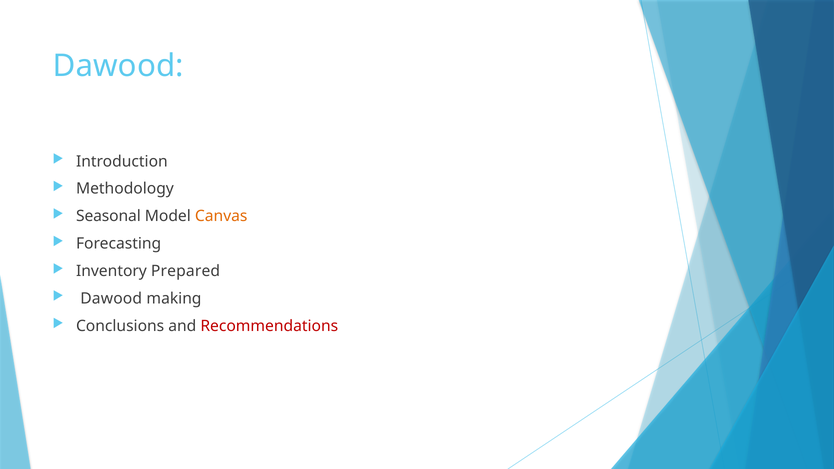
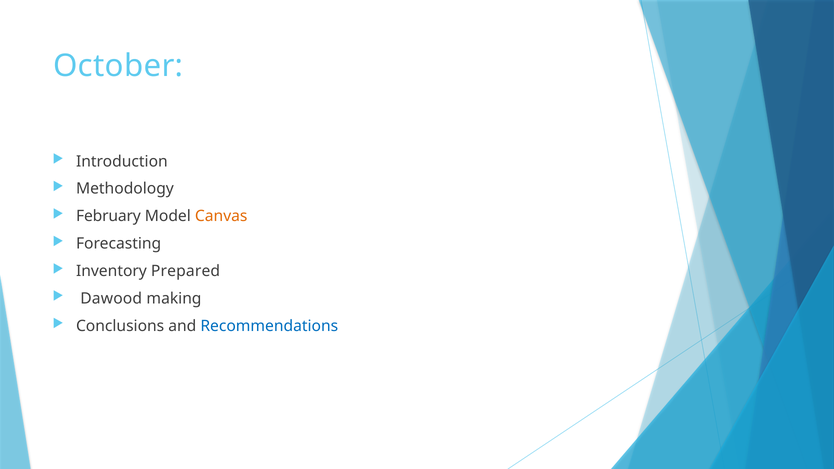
Dawood: Dawood -> October (118, 66)
Seasonal: Seasonal -> February (108, 216)
Recommendations colour: red -> blue (269, 326)
